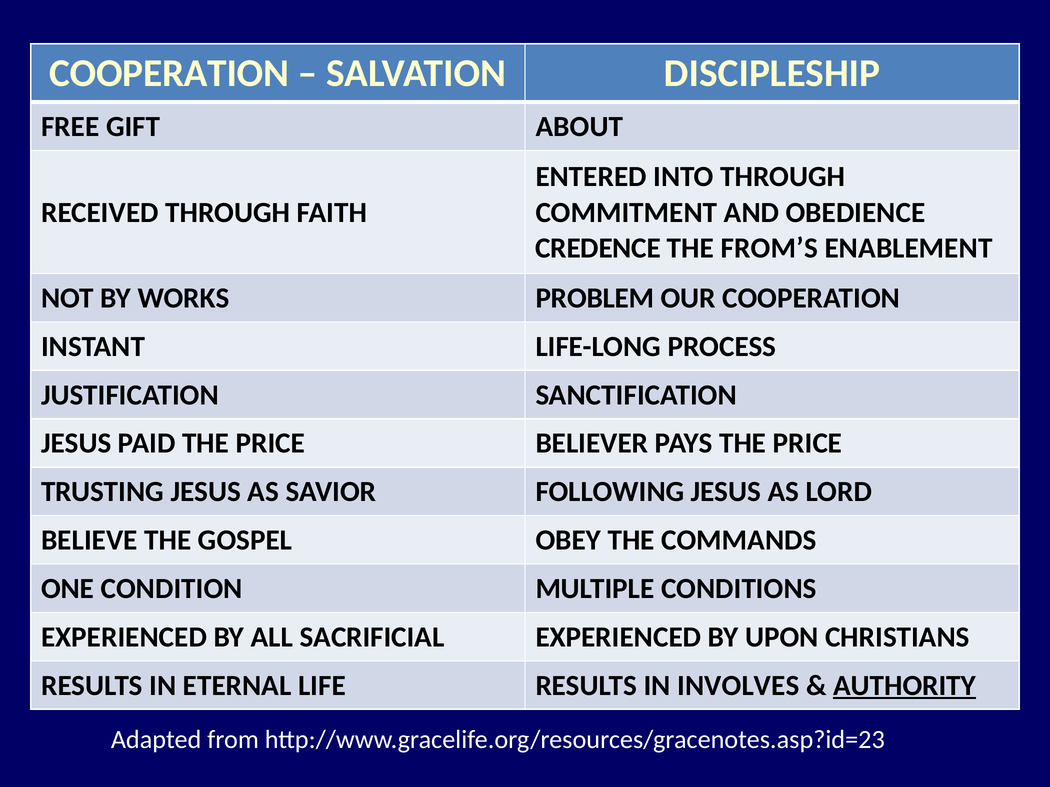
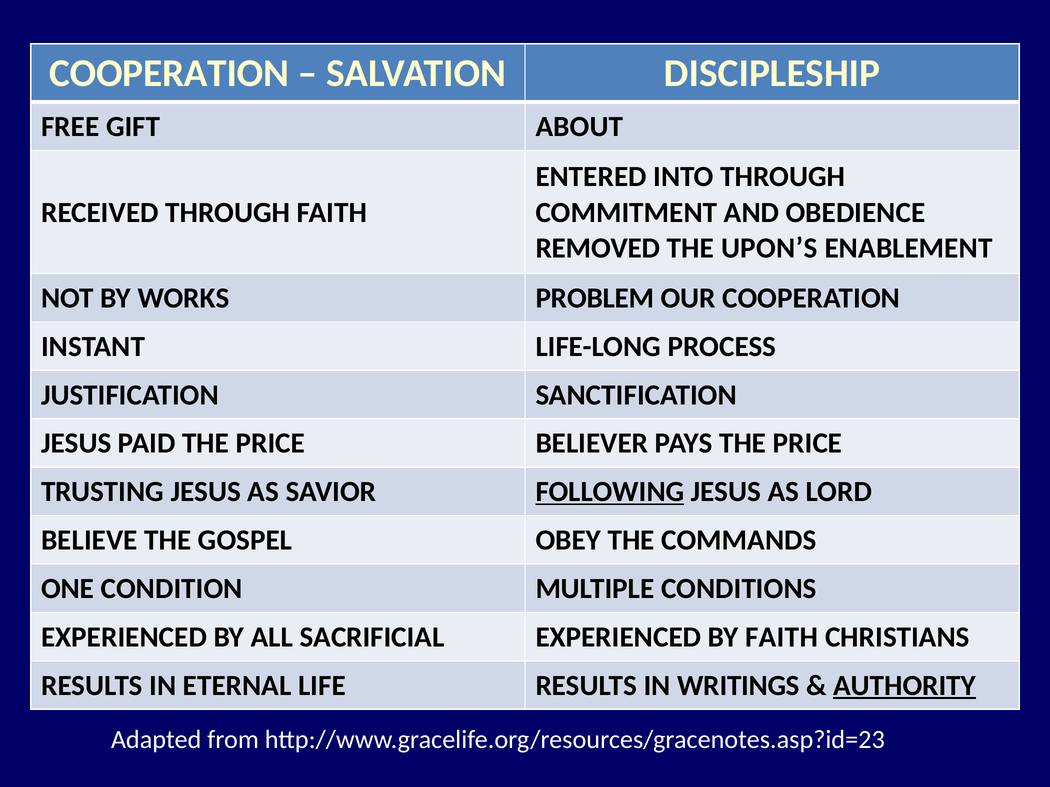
CREDENCE: CREDENCE -> REMOVED (598, 248)
FROM’S: FROM’S -> UPON’S (769, 248)
FOLLOWING underline: none -> present (610, 492)
BY UPON: UPON -> FAITH (782, 637)
INVOLVES: INVOLVES -> WRITINGS (738, 686)
